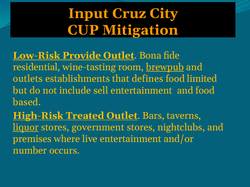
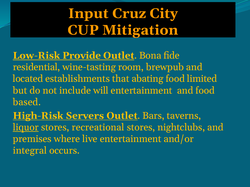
brewpub underline: present -> none (165, 67)
outlets: outlets -> located (28, 79)
defines: defines -> abating (148, 79)
sell: sell -> will (101, 91)
Treated: Treated -> Servers (85, 116)
government: government -> recreational (98, 128)
number: number -> integral (30, 151)
